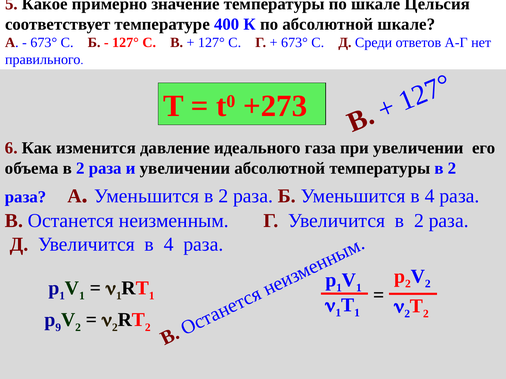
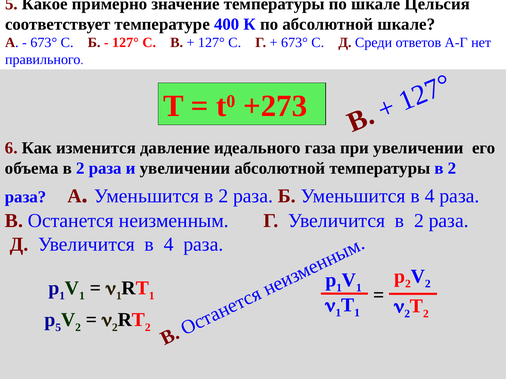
9: 9 -> 5 (58, 328)
